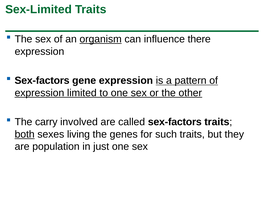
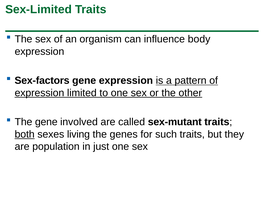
organism underline: present -> none (101, 39)
there: there -> body (199, 39)
The carry: carry -> gene (46, 122)
called sex-factors: sex-factors -> sex-mutant (175, 122)
